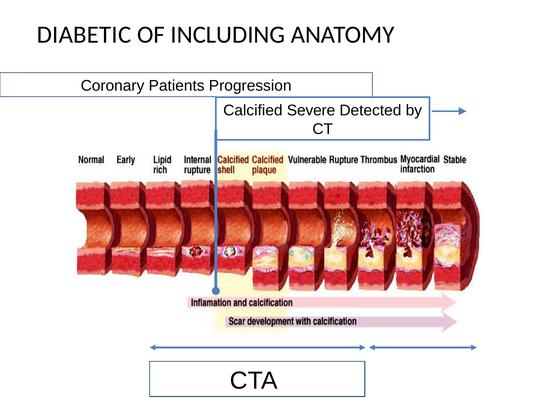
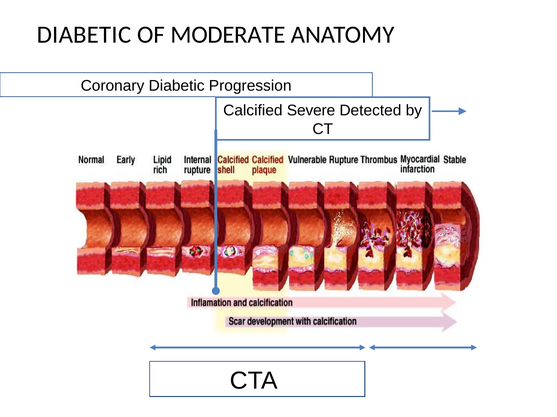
INCLUDING: INCLUDING -> MODERATE (228, 35)
Coronary Patients: Patients -> Diabetic (177, 86)
